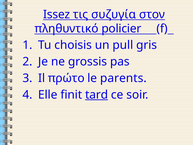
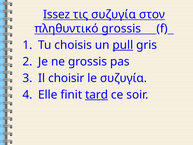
πληθυντικό policier: policier -> grossis (121, 29)
pull underline: none -> present (123, 45)
πρώτο: πρώτο -> choisir (66, 78)
le parents: parents -> συζυγία (123, 78)
